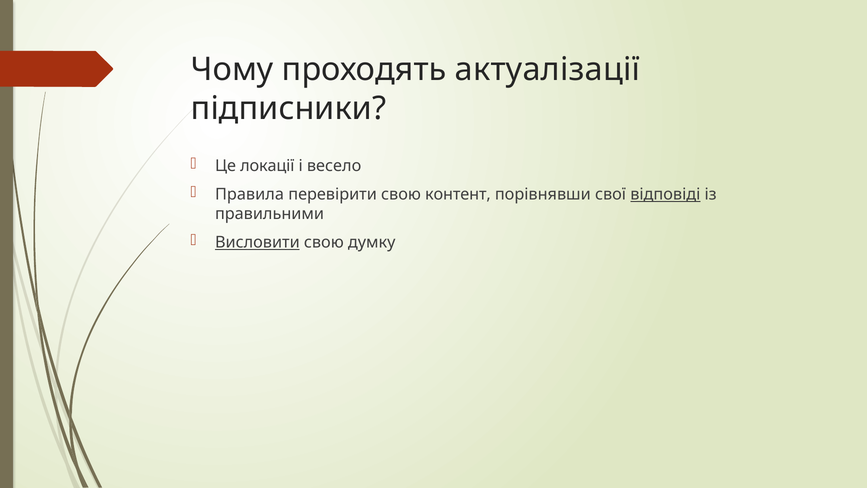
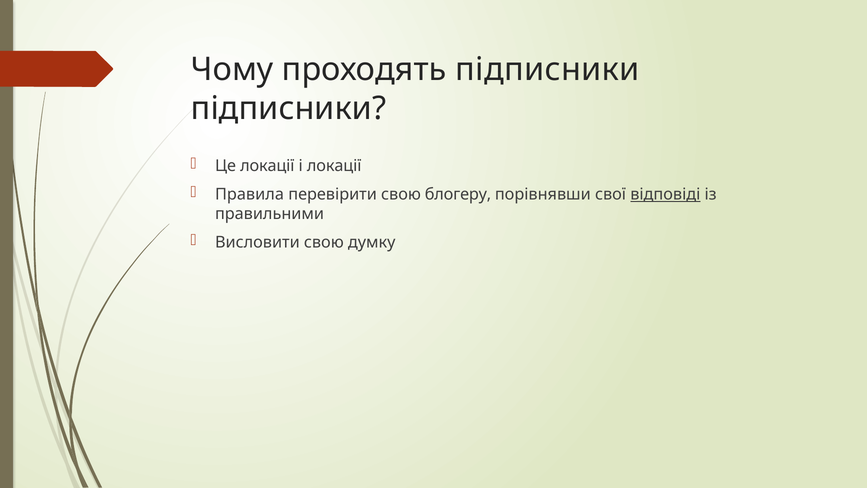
проходять актуалізації: актуалізації -> підписники (548, 69)
і весело: весело -> локації (334, 166)
контент: контент -> блогеру (458, 194)
Висловити underline: present -> none (257, 242)
